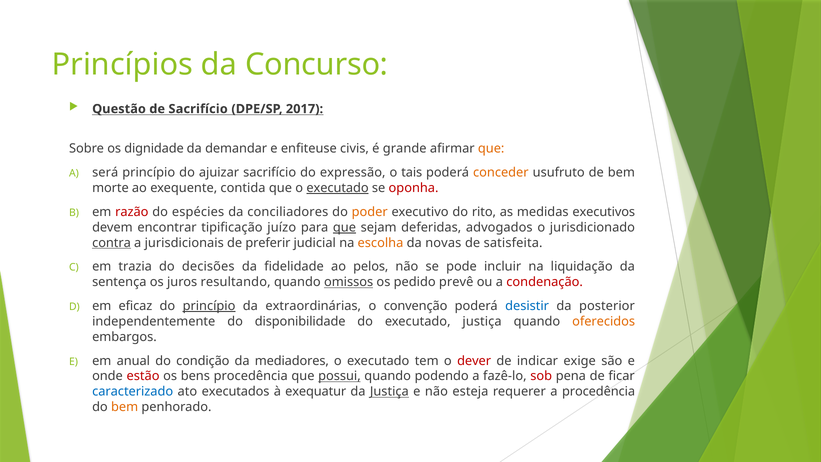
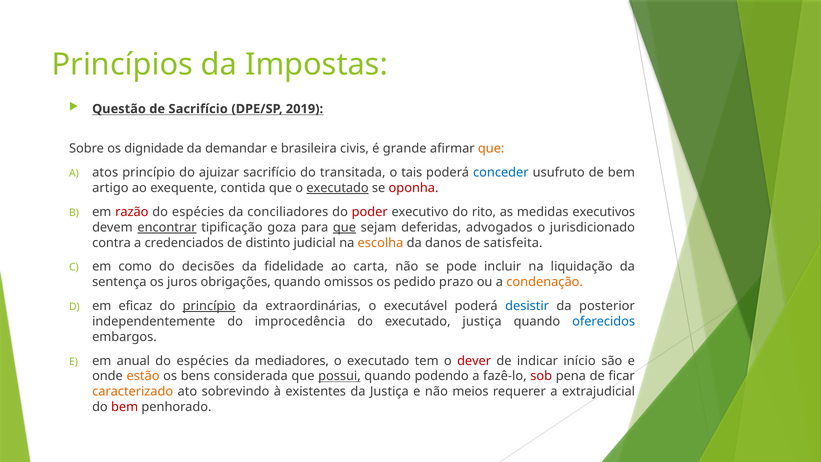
Concurso: Concurso -> Impostas (317, 65)
2017: 2017 -> 2019 (304, 109)
enfiteuse: enfiteuse -> brasileira (309, 149)
será: será -> atos (105, 173)
expressão: expressão -> transitada (353, 173)
conceder colour: orange -> blue (501, 173)
morte: morte -> artigo (110, 188)
poder colour: orange -> red (370, 212)
encontrar underline: none -> present (167, 227)
juízo: juízo -> goza (282, 227)
contra underline: present -> none (112, 243)
jurisdicionais: jurisdicionais -> credenciados (184, 243)
preferir: preferir -> distinto (268, 243)
novas: novas -> danos (443, 243)
trazia: trazia -> como (135, 267)
pelos: pelos -> carta (371, 267)
resultando: resultando -> obrigações (236, 282)
omissos underline: present -> none (349, 282)
prevê: prevê -> prazo (456, 282)
condenação colour: red -> orange (545, 282)
convenção: convenção -> executável (416, 306)
disponibilidade: disponibilidade -> improcedência (300, 321)
oferecidos colour: orange -> blue (604, 321)
condição: condição -> espécies (203, 361)
exige: exige -> início (580, 361)
estão colour: red -> orange (143, 376)
bens procedência: procedência -> considerada (251, 376)
caracterizado colour: blue -> orange (133, 391)
executados: executados -> sobrevindo (236, 391)
exequatur: exequatur -> existentes (316, 391)
Justiça underline: present -> none (389, 391)
esteja: esteja -> meios (470, 391)
a procedência: procedência -> extrajudicial (599, 391)
bem colour: orange -> red (125, 407)
